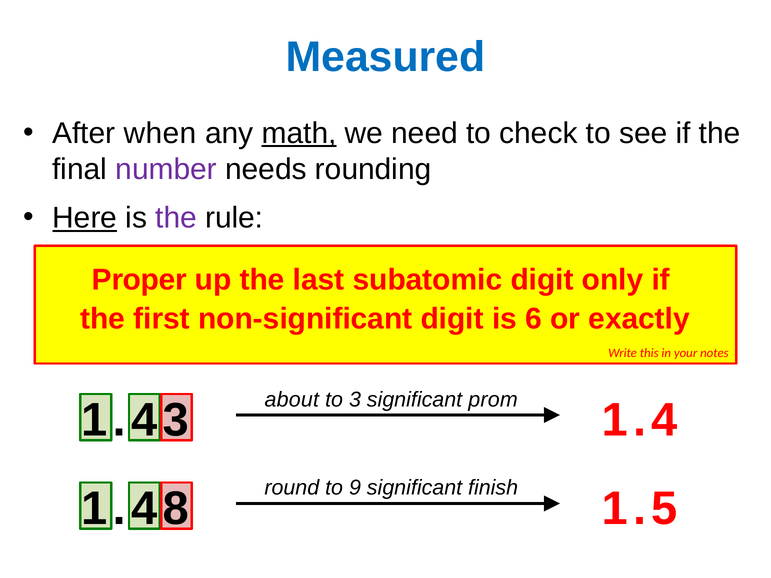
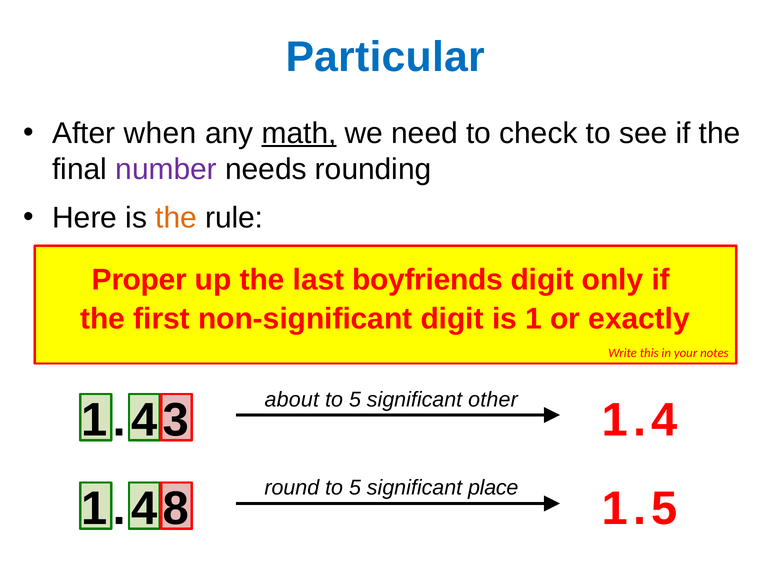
Measured: Measured -> Particular (385, 57)
Here underline: present -> none (85, 218)
the colour: purple -> orange (176, 218)
subatomic: subatomic -> boyfriends (428, 280)
6: 6 -> 1 (534, 319)
3: 3 -> 5 (355, 400)
prom: prom -> other (493, 400)
round to 9: 9 -> 5 (355, 488)
finish: finish -> place (493, 488)
